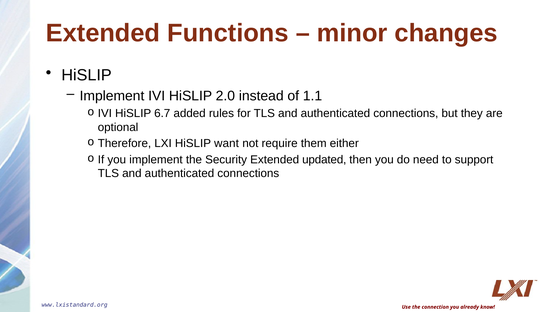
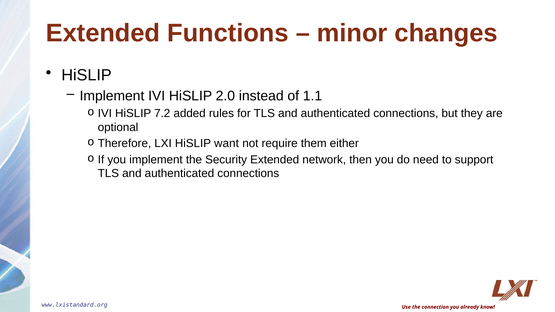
6.7: 6.7 -> 7.2 (162, 113)
updated: updated -> network (324, 160)
